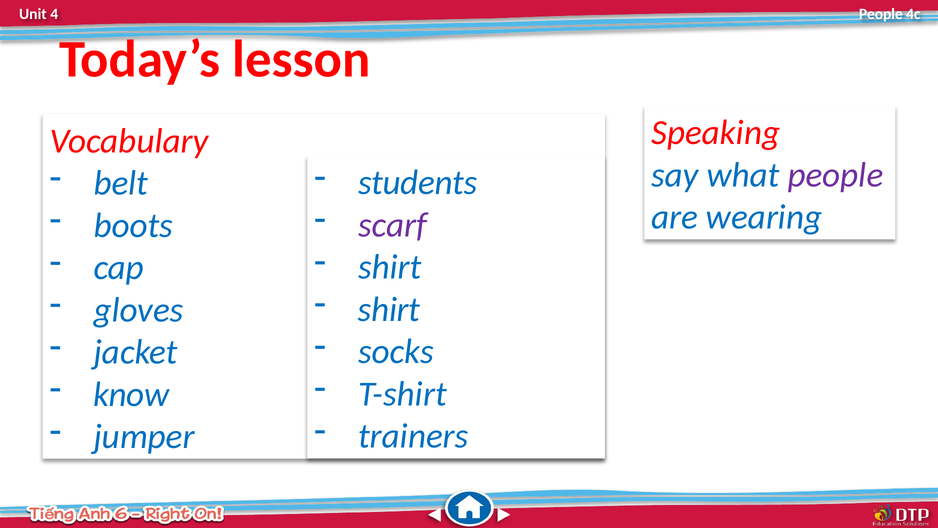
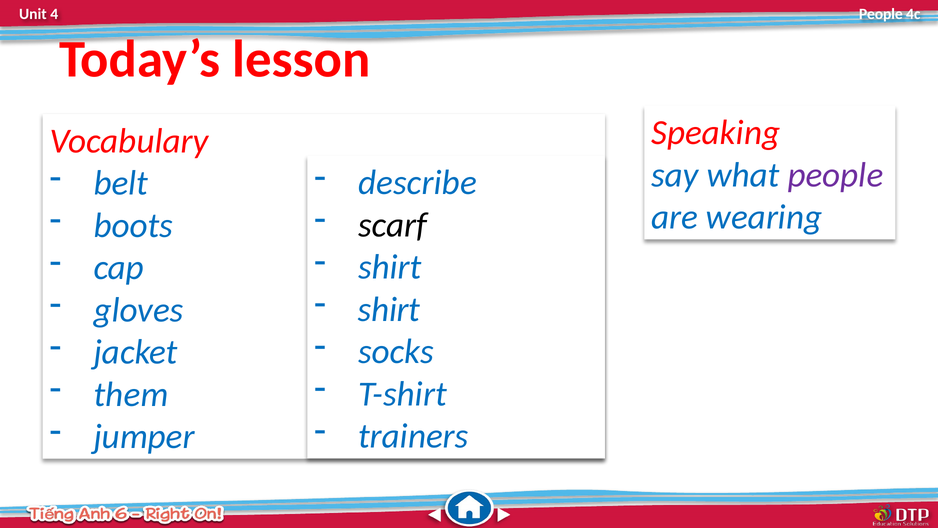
students: students -> describe (418, 183)
scarf colour: purple -> black (393, 225)
know: know -> them (131, 394)
